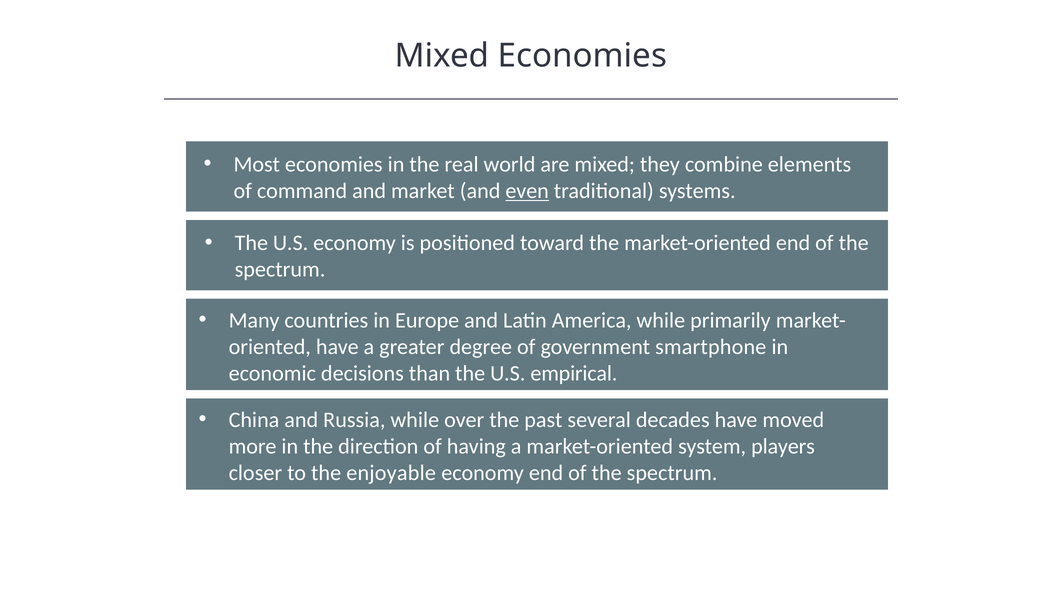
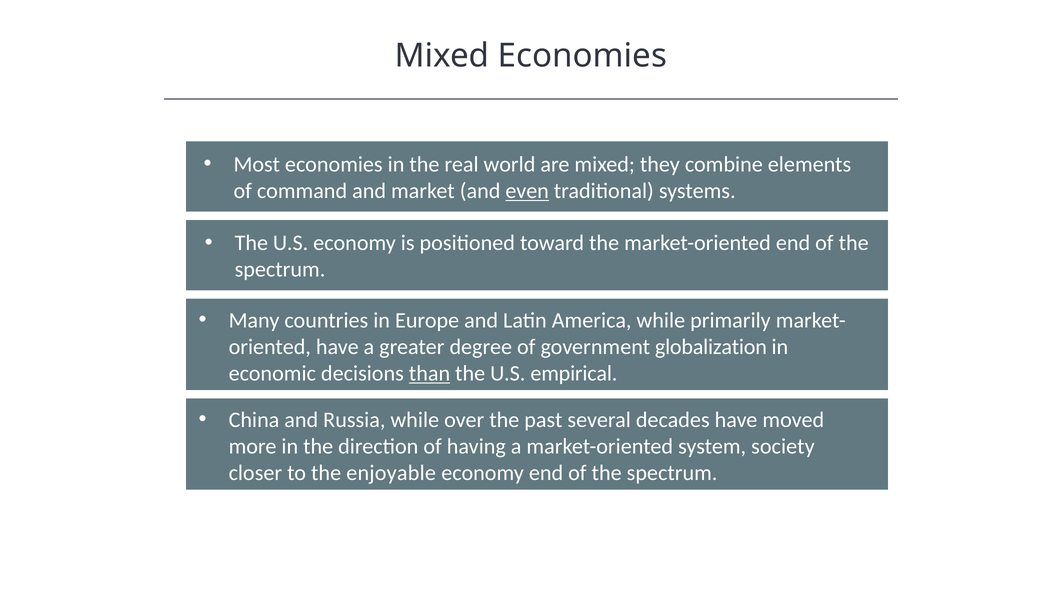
smartphone: smartphone -> globalization (711, 346)
than underline: none -> present (430, 373)
players: players -> society (783, 446)
